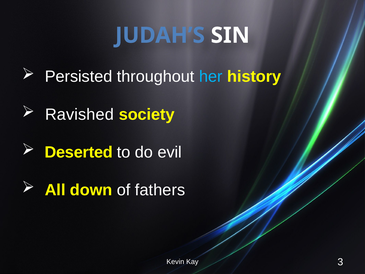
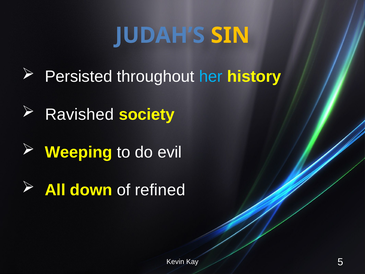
SIN colour: white -> yellow (230, 35)
Deserted: Deserted -> Weeping (79, 152)
fathers: fathers -> refined (160, 190)
3: 3 -> 5 (340, 262)
